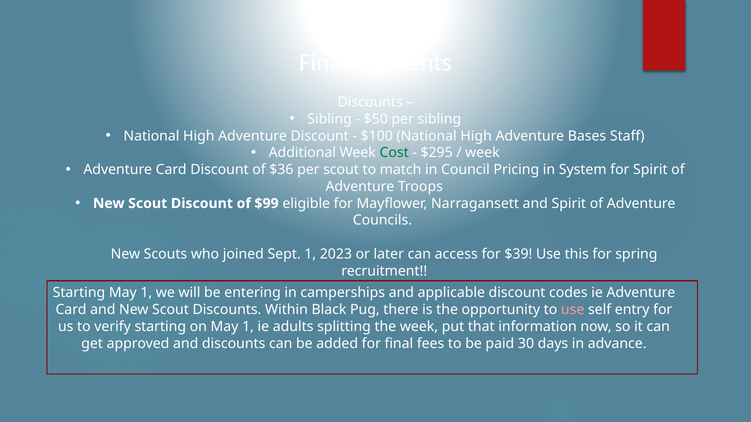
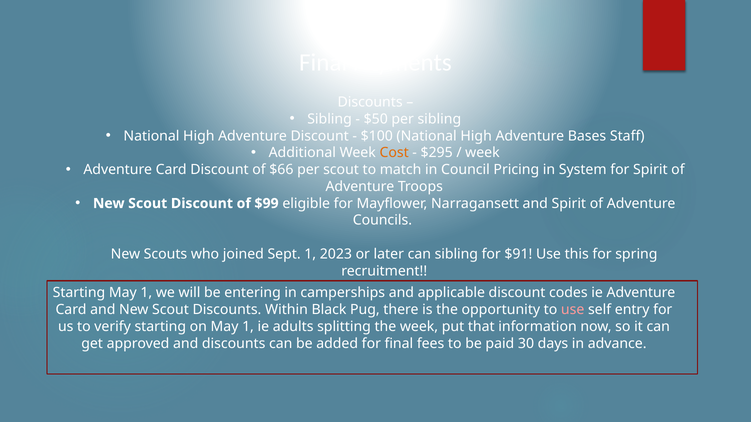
Cost colour: green -> orange (394, 153)
$36: $36 -> $66 (281, 170)
can access: access -> sibling (456, 254)
$39: $39 -> $91 (518, 254)
